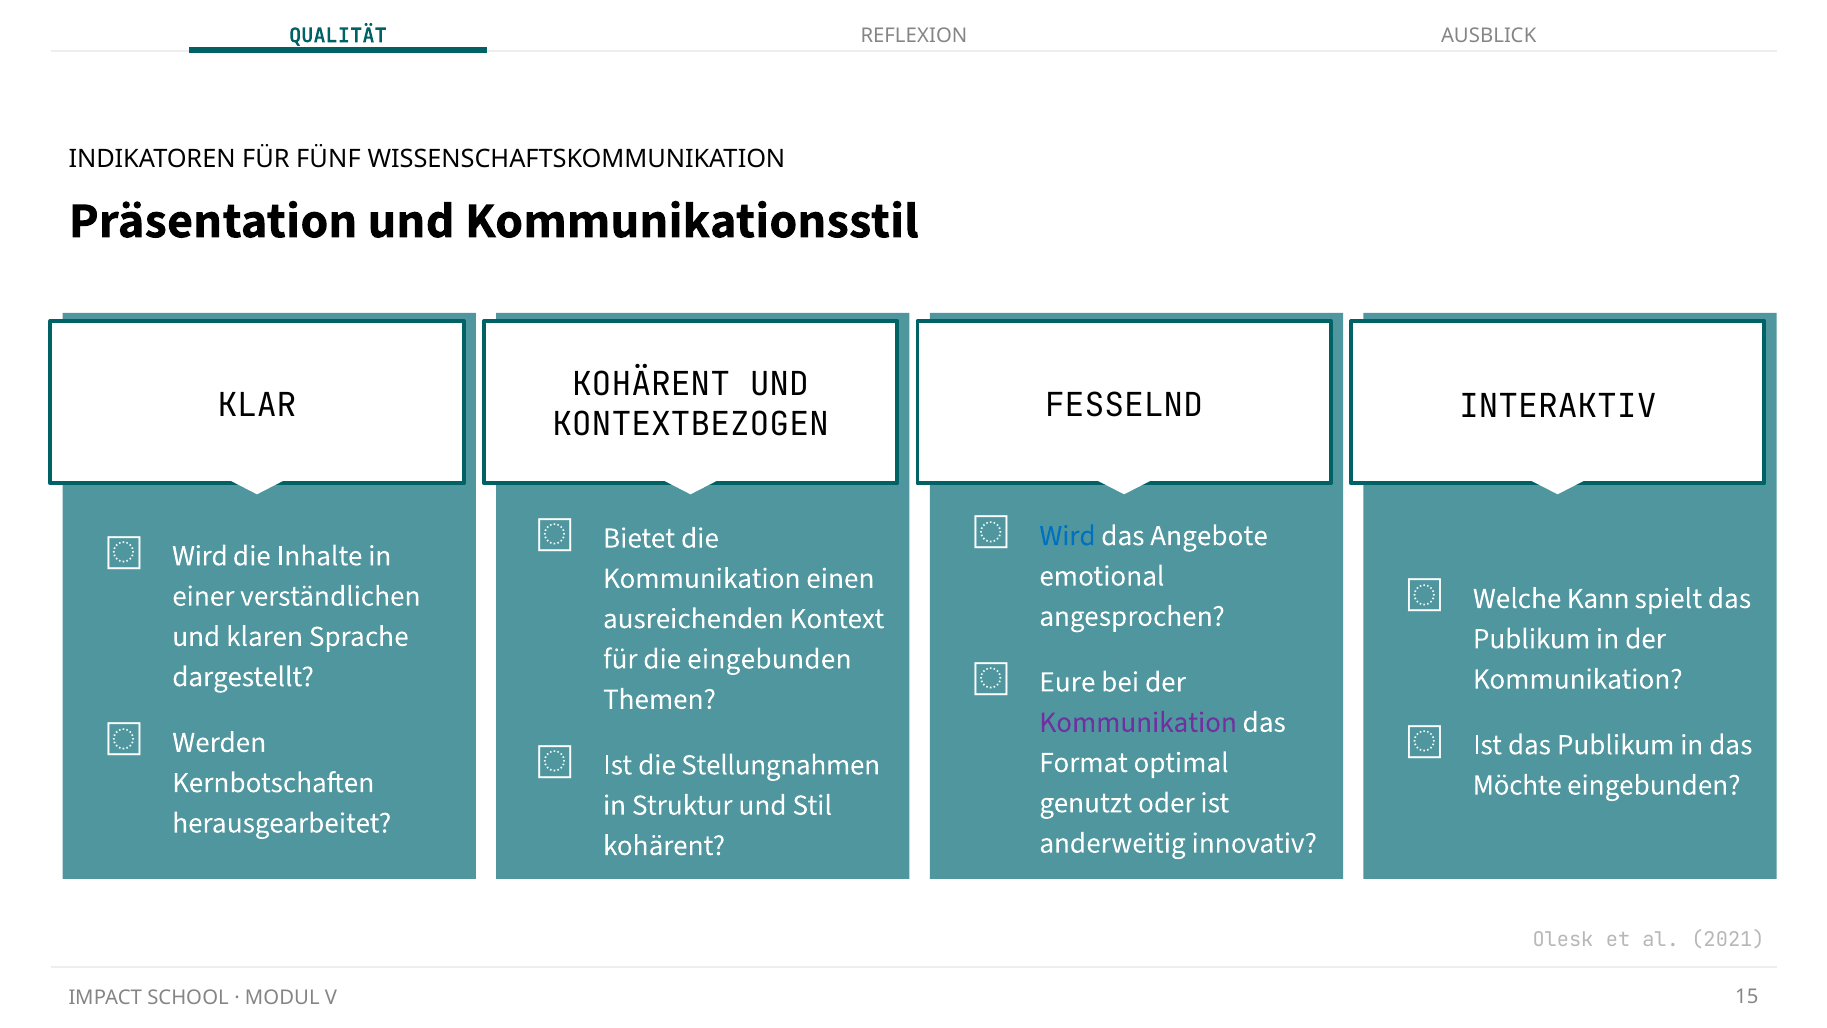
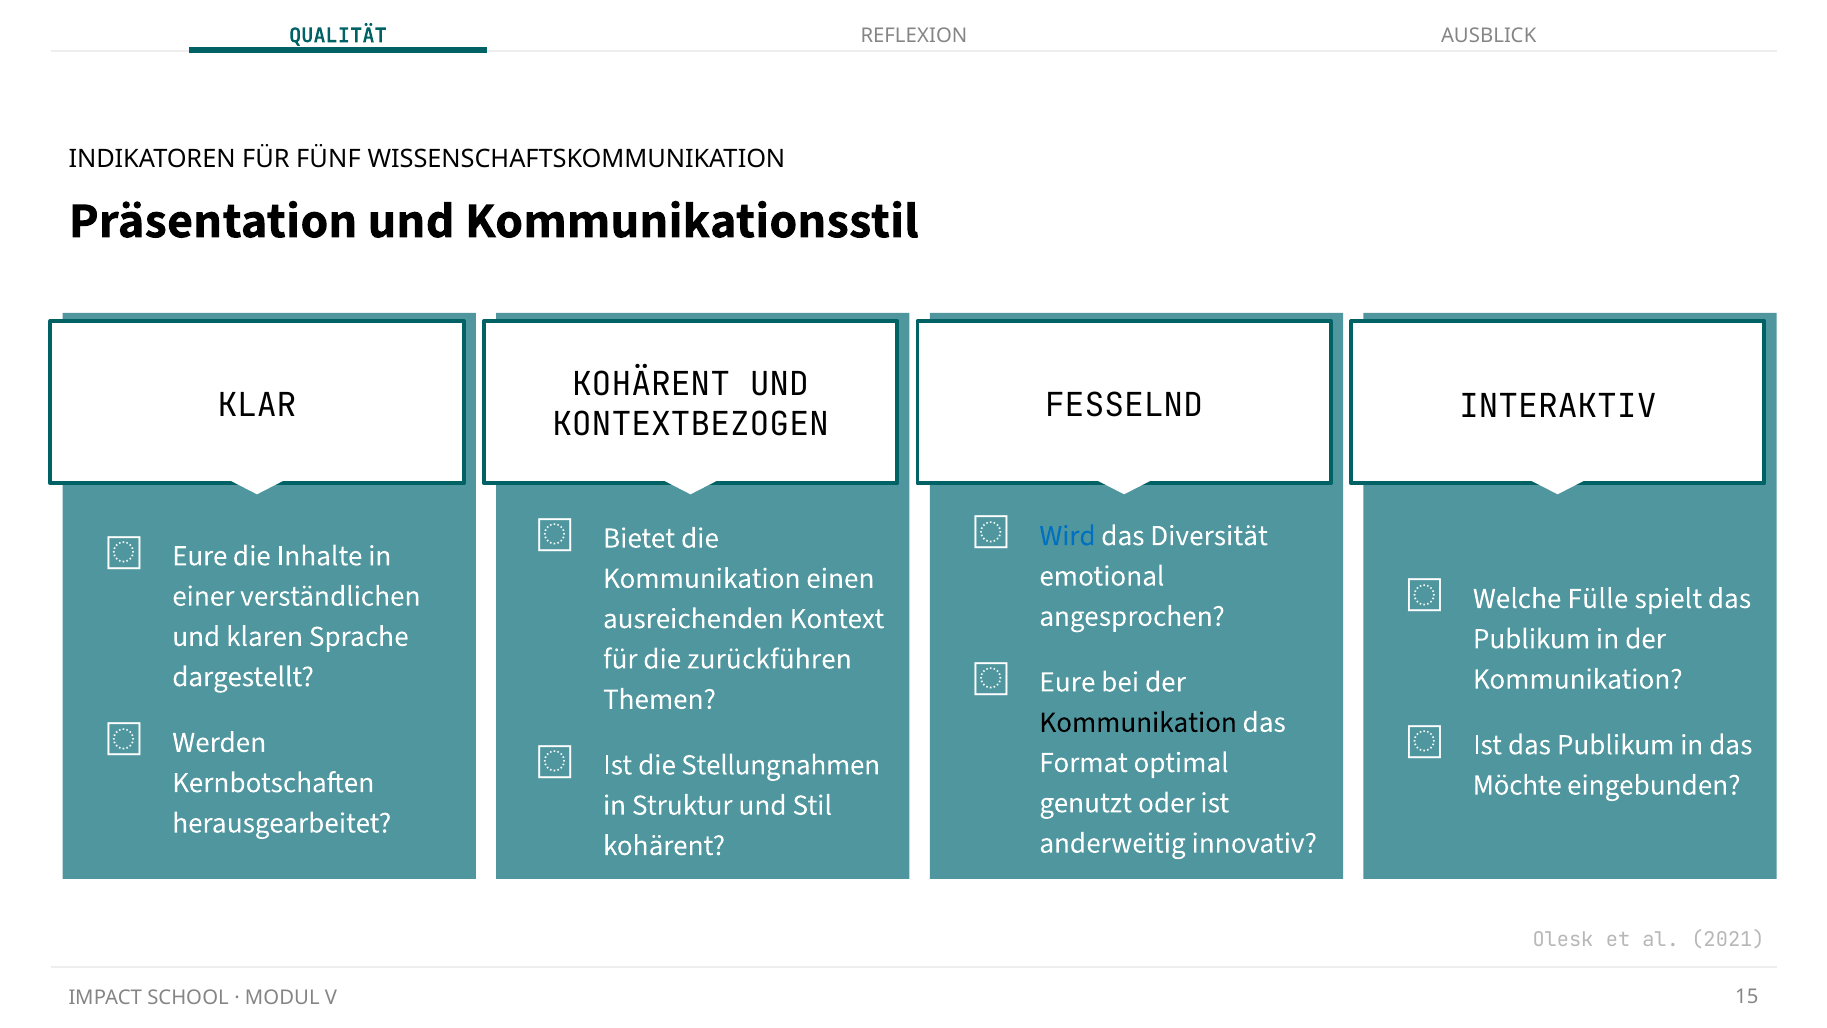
Angebote: Angebote -> Diversität (1209, 535)
Wird: Wird -> Eure (200, 556)
Kann: Kann -> Fülle (1598, 598)
die eingebunden: eingebunden -> zurückführen (769, 659)
Kommunikation colour: purple -> black (1138, 722)
